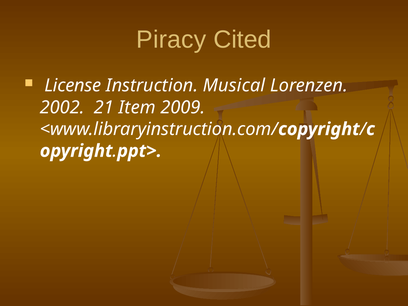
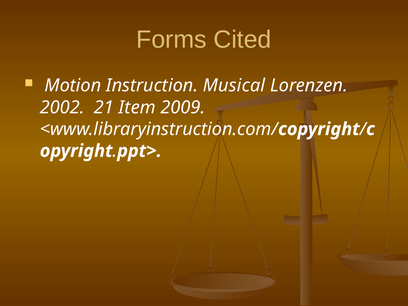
Piracy: Piracy -> Forms (171, 40)
License: License -> Motion (73, 86)
